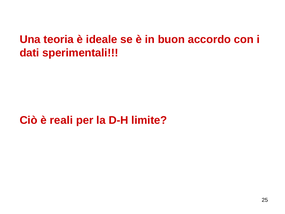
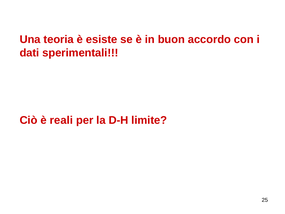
ideale: ideale -> esiste (102, 39)
